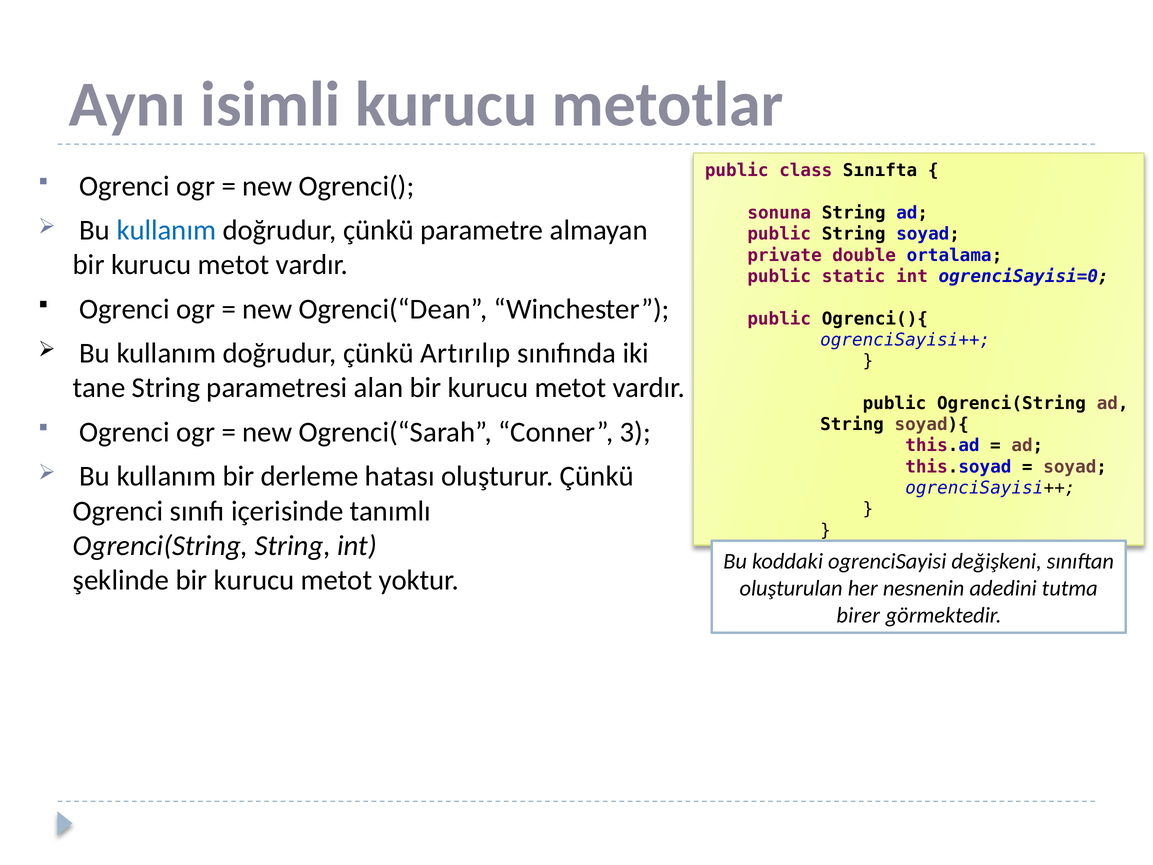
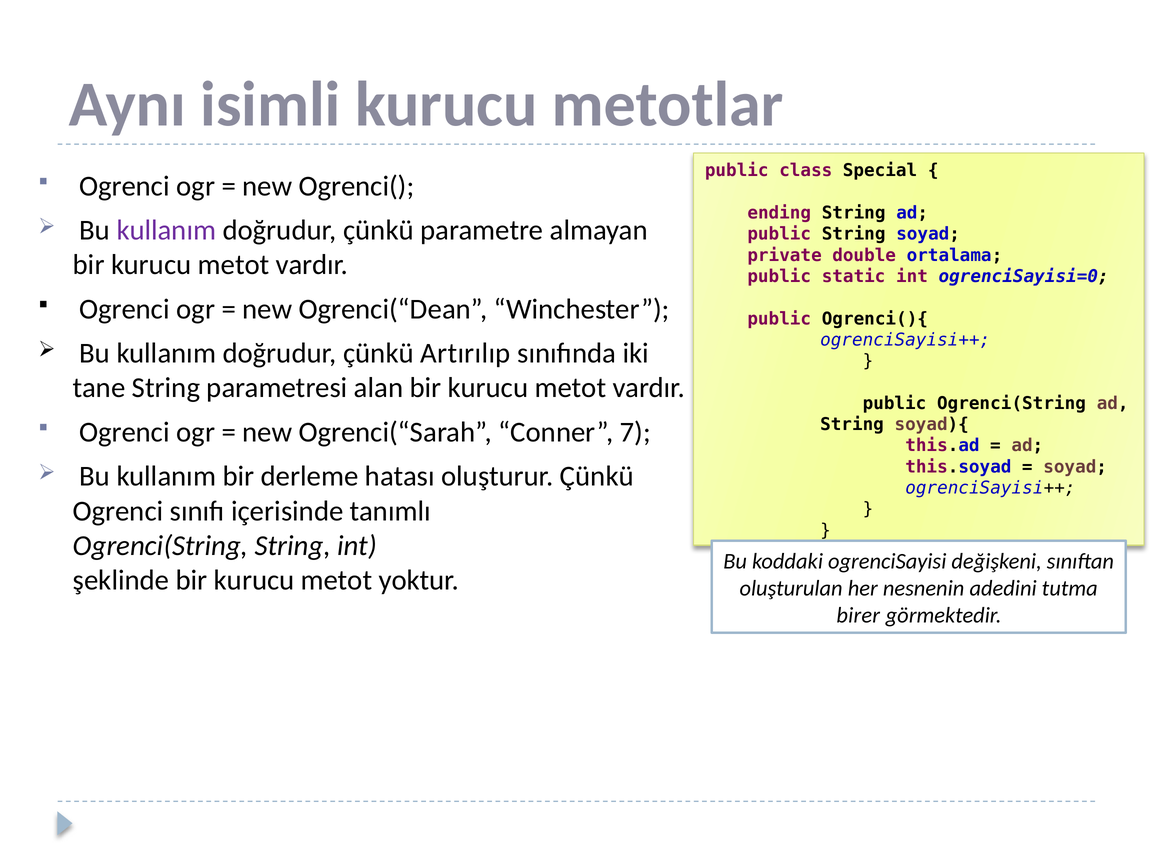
Sınıfta: Sınıfta -> Special (880, 171)
sonuna: sonuna -> ending (779, 213)
kullanım colour: blue -> purple (166, 230)
3: 3 -> 7 (635, 432)
